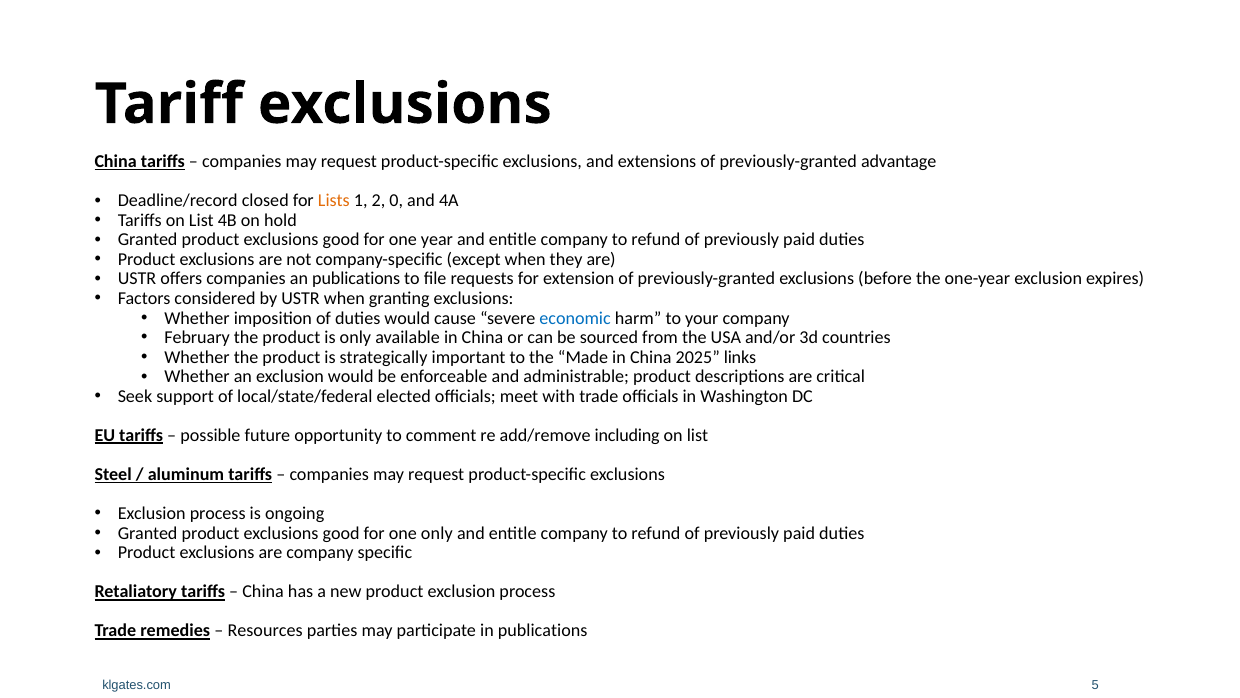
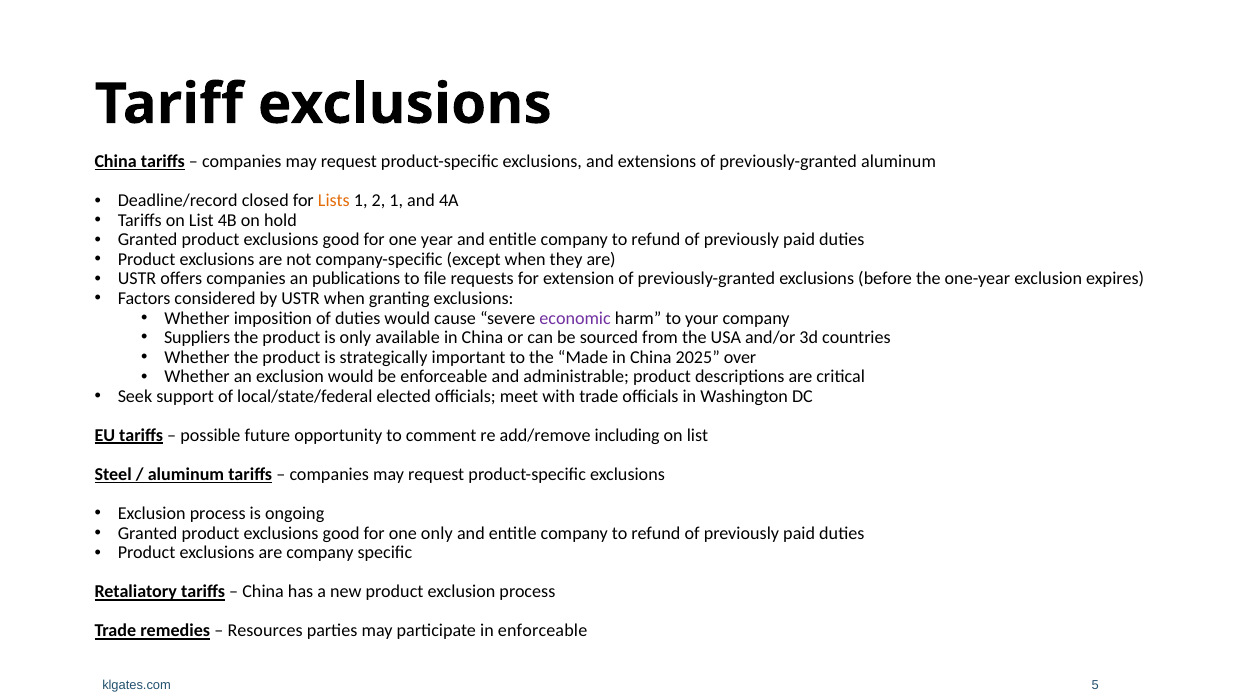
previously-granted advantage: advantage -> aluminum (899, 162)
2 0: 0 -> 1 (396, 201)
economic colour: blue -> purple (575, 318)
February: February -> Suppliers (197, 337)
links: links -> over (740, 357)
in publications: publications -> enforceable (543, 631)
